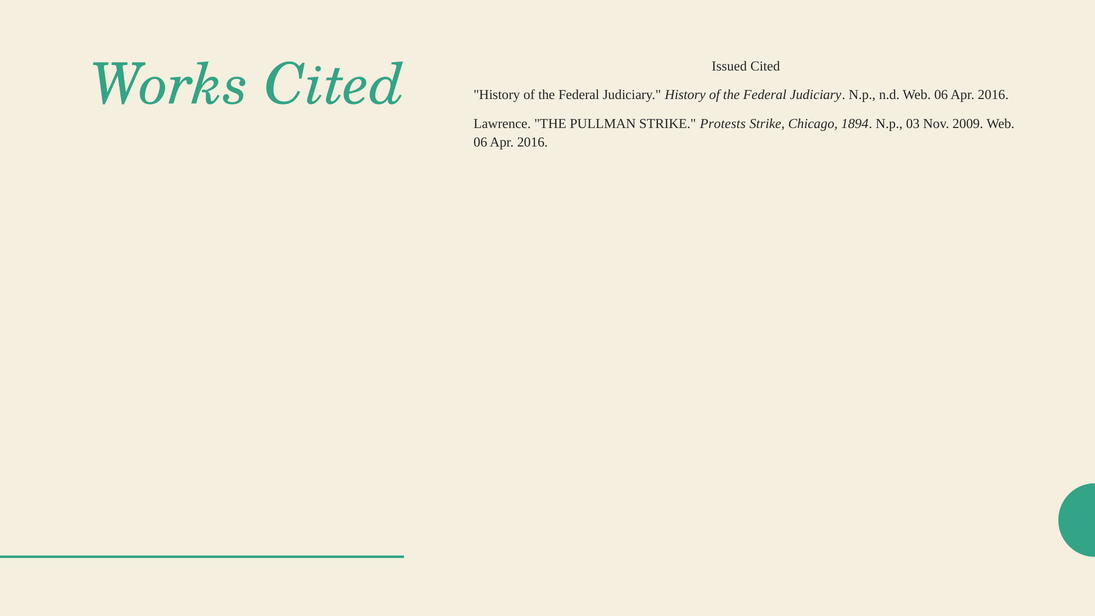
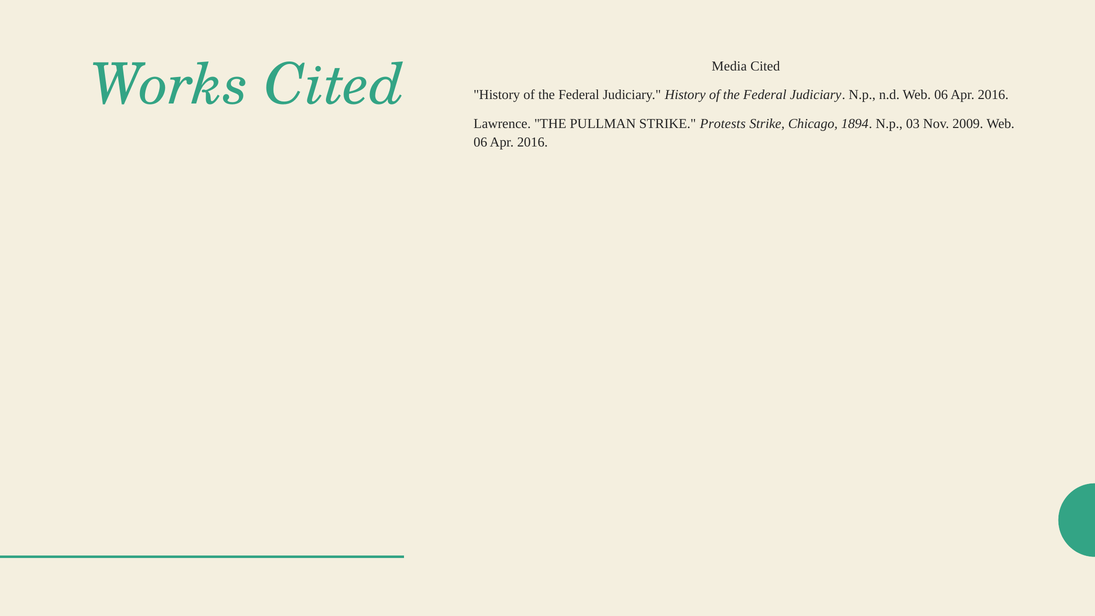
Issued: Issued -> Media (729, 66)
